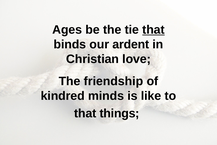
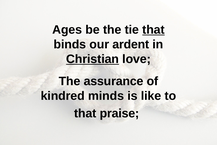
Christian underline: none -> present (93, 59)
friendship: friendship -> assurance (114, 81)
things: things -> praise (119, 113)
